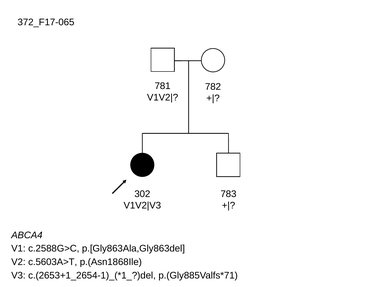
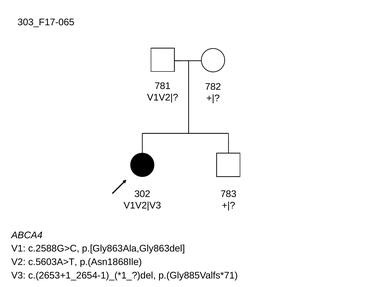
372_F17-065: 372_F17-065 -> 303_F17-065 (46, 22)
